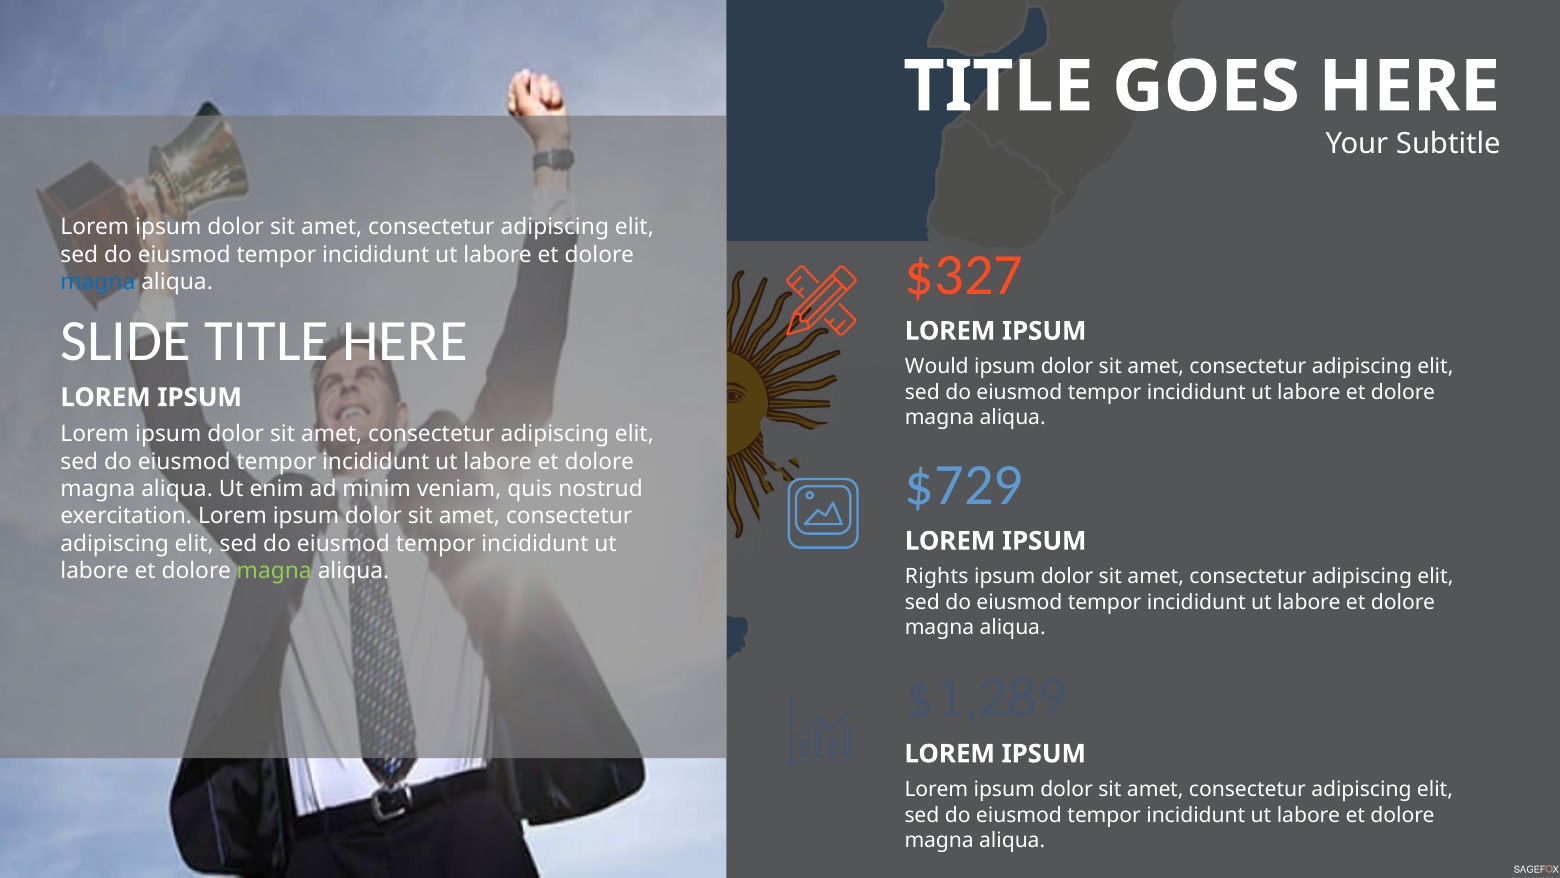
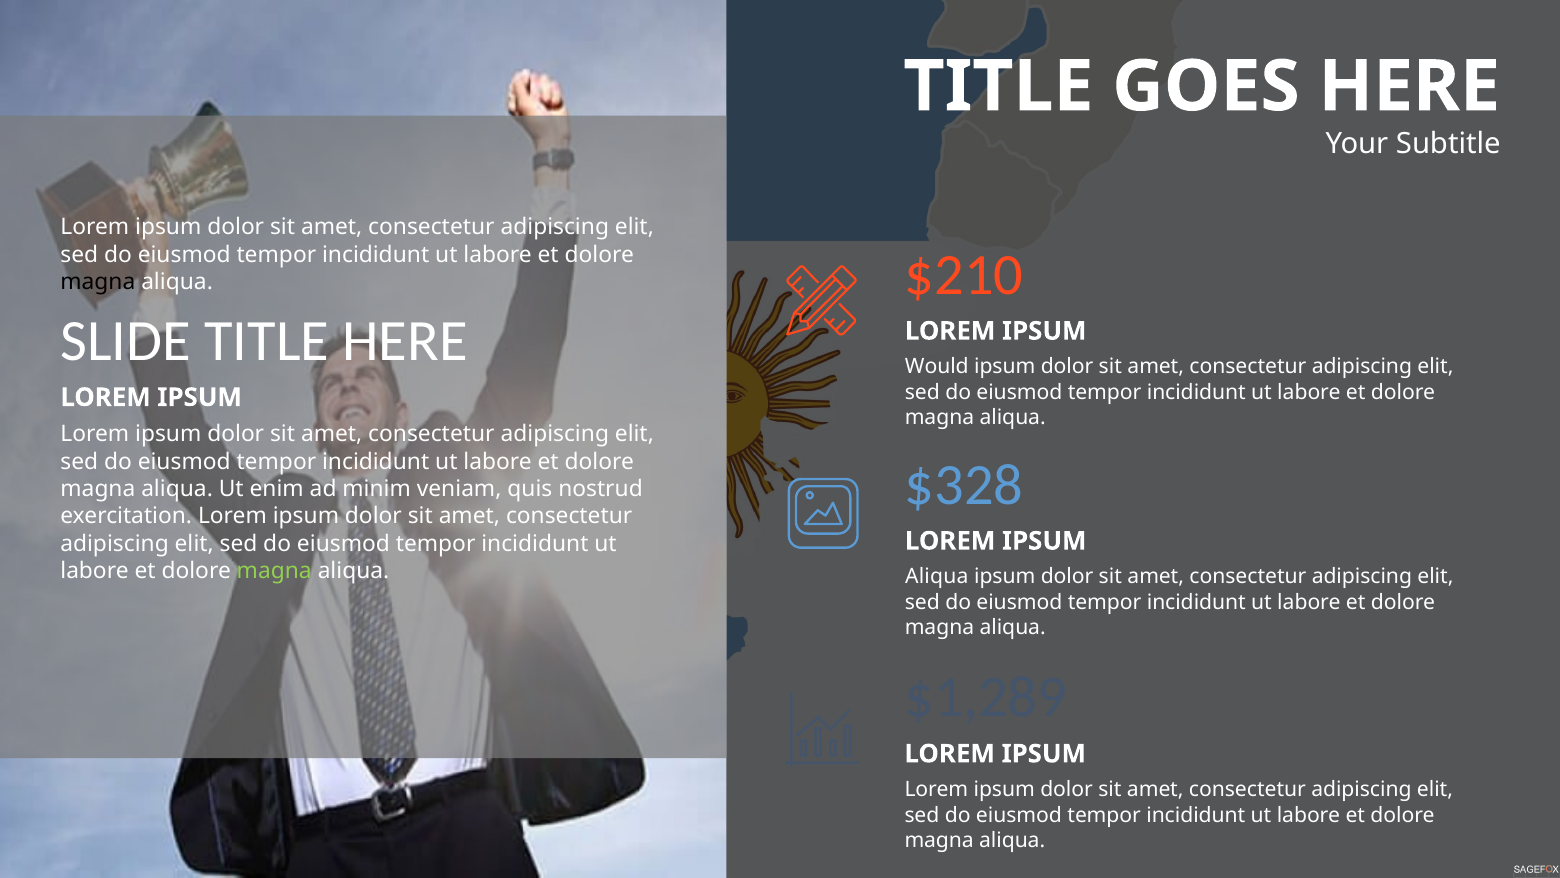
$327: $327 -> $210 (964, 275)
magna colour: blue -> black (98, 282)
$729: $729 -> $328 (964, 485)
Rights: Rights -> Aliqua (937, 576)
